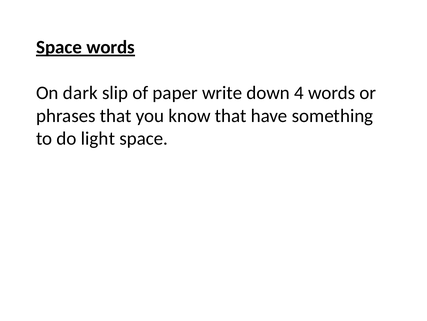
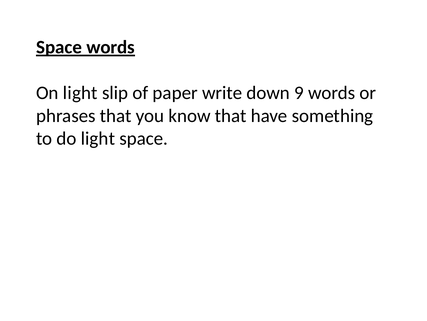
On dark: dark -> light (80, 93)
4: 4 -> 9 (299, 93)
